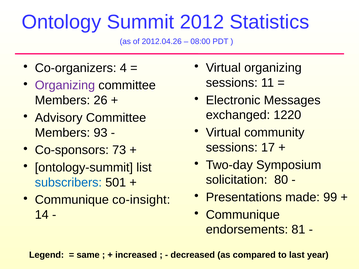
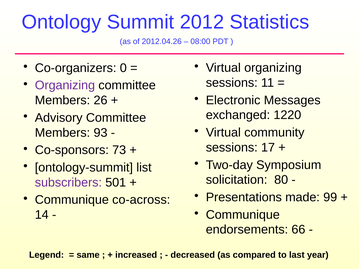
4: 4 -> 0 (123, 68)
subscribers colour: blue -> purple (68, 183)
co-insight: co-insight -> co-across (141, 200)
81: 81 -> 66 (298, 230)
